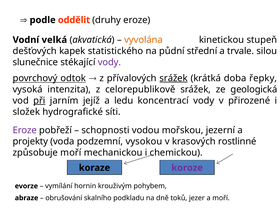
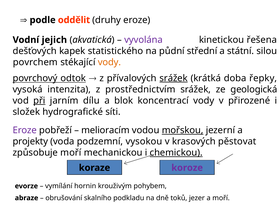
velká: velká -> jejich (54, 40)
vyvolána colour: orange -> purple (144, 40)
stupeň: stupeň -> řešena (262, 40)
trvale: trvale -> státní (241, 51)
slunečnice: slunečnice -> povrchem (35, 62)
vody colour: purple -> orange (109, 62)
celorepublikově: celorepublikově -> prostřednictvím (140, 89)
jejíž: jejíž -> dílu (91, 101)
ledu: ledu -> blok (124, 101)
schopnosti: schopnosti -> melioracím (105, 130)
mořskou underline: none -> present (183, 130)
rostlinné: rostlinné -> pěstovat (237, 141)
chemickou underline: none -> present (176, 153)
